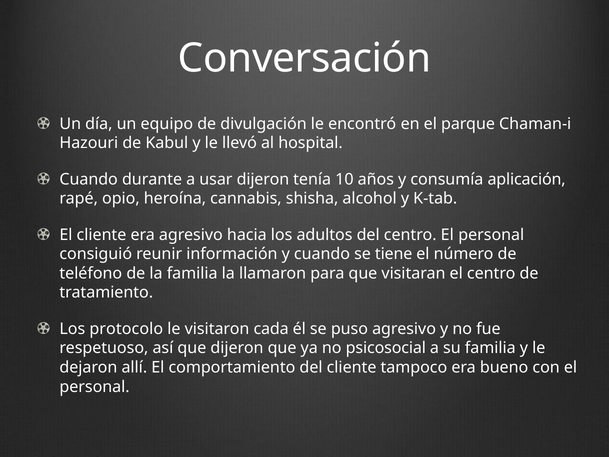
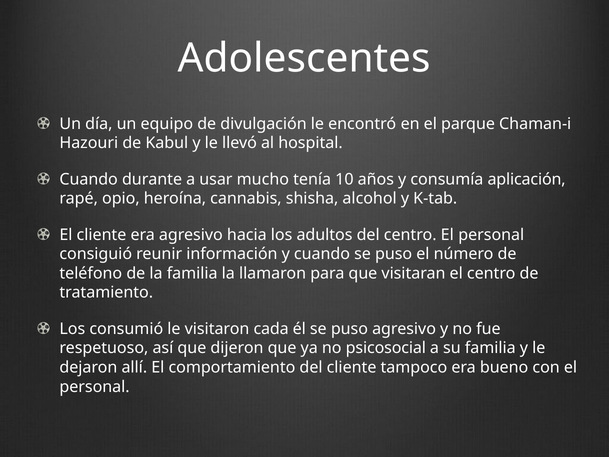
Conversación: Conversación -> Adolescentes (304, 58)
usar dijeron: dijeron -> mucho (263, 179)
cuando se tiene: tiene -> puso (394, 254)
protocolo: protocolo -> consumió (126, 329)
